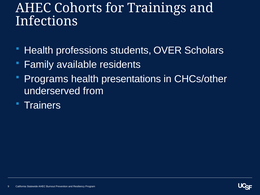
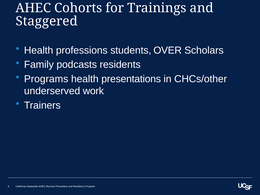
Infections: Infections -> Staggered (47, 21)
available: available -> podcasts (77, 65)
from: from -> work (93, 91)
